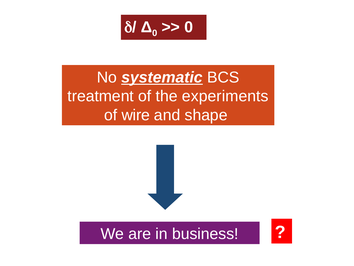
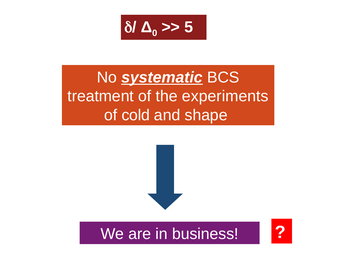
0: 0 -> 5 (189, 27)
wire: wire -> cold (136, 115)
